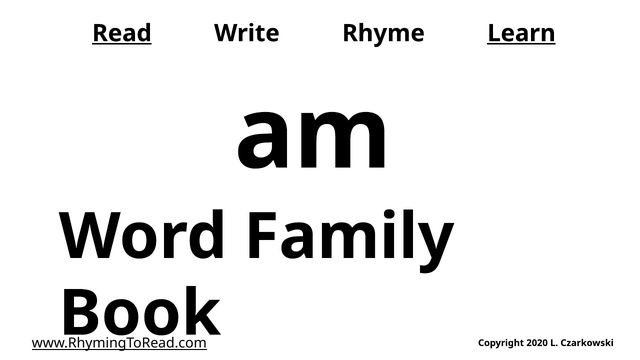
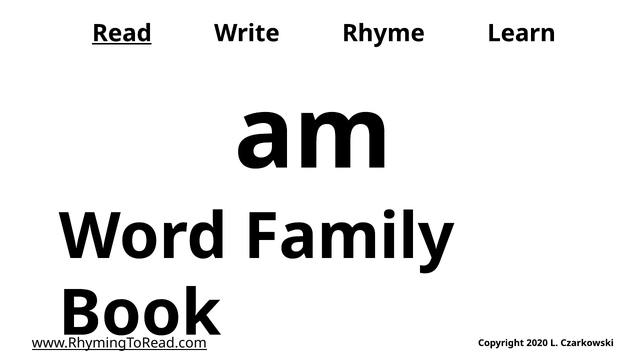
Learn underline: present -> none (521, 33)
